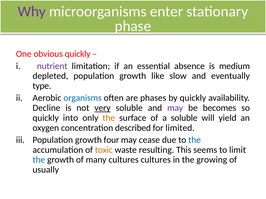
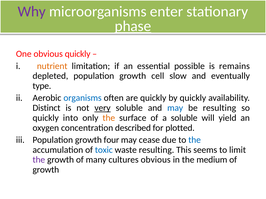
phase underline: none -> present (133, 26)
nutrient colour: purple -> orange (52, 66)
absence: absence -> possible (190, 66)
medium: medium -> remains (234, 66)
like: like -> cell (158, 76)
are phases: phases -> quickly (153, 98)
Decline: Decline -> Distinct (47, 108)
may colour: purple -> blue (175, 108)
be becomes: becomes -> resulting (219, 108)
limited: limited -> plotted (180, 128)
toxic colour: orange -> blue (104, 150)
the colour: blue -> purple (39, 160)
cultures cultures: cultures -> obvious (156, 160)
growing: growing -> medium (212, 160)
usually: usually -> growth (46, 170)
